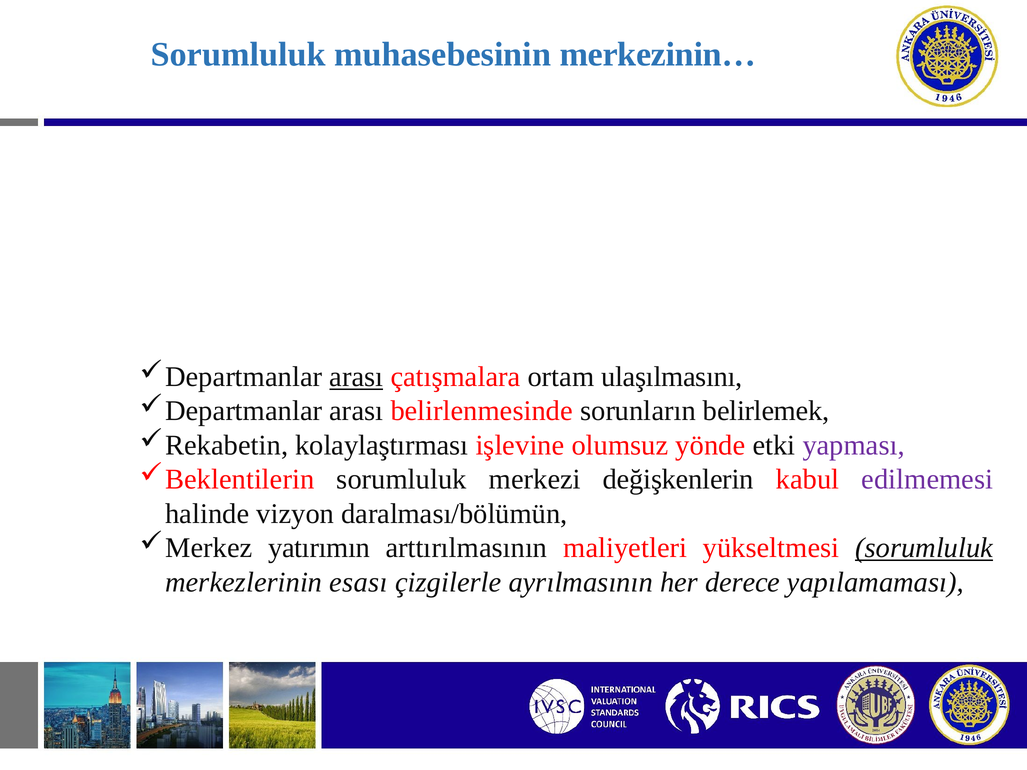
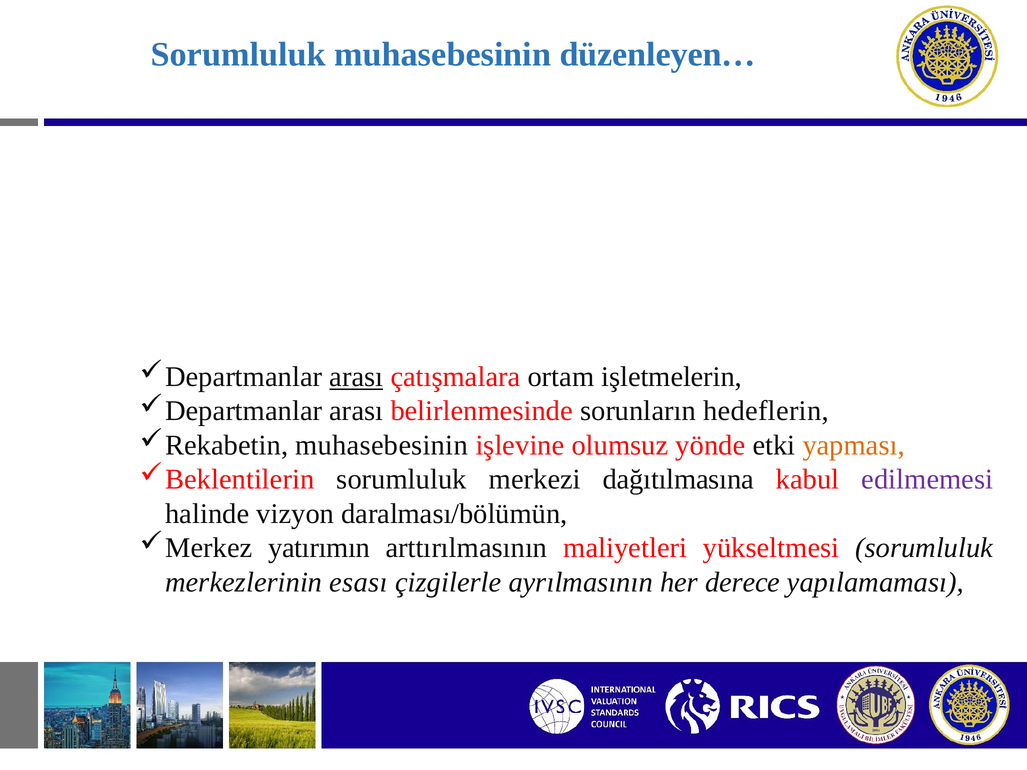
merkezinin…: merkezinin… -> düzenleyen… (658, 54)
ulaşılmasını: ulaşılmasını -> işletmelerin (672, 377)
belirlemek: belirlemek -> hedeflerin (766, 411)
kolaylaştırması: kolaylaştırması -> muhasebesinin (382, 445)
yapması colour: purple -> orange (854, 445)
değişkenlerin: değişkenlerin -> dağıtılmasına (678, 480)
sorumluluk underline: present -> none (924, 548)
